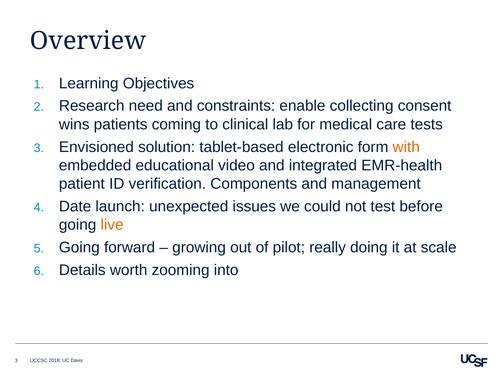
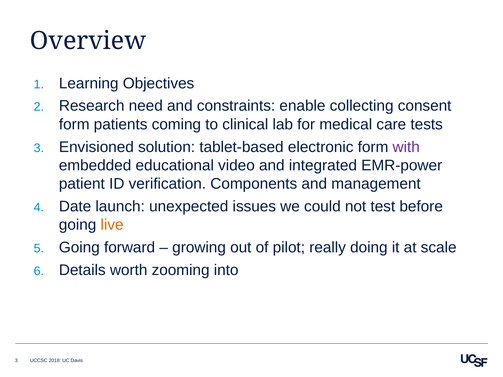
wins: wins -> form (74, 124)
with colour: orange -> purple (406, 147)
EMR-health: EMR-health -> EMR-power (402, 165)
